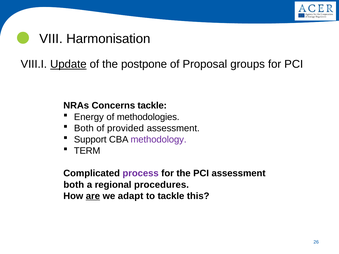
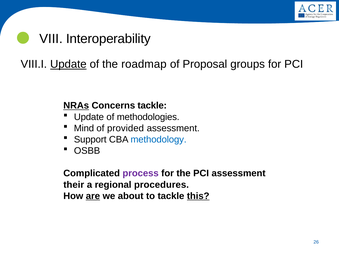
Harmonisation: Harmonisation -> Interoperability (108, 39)
postpone: postpone -> roadmap (144, 64)
NRAs underline: none -> present (76, 106)
Energy: Energy -> Update (89, 117)
Both: Both -> Mind (84, 128)
methodology colour: purple -> blue (159, 140)
TERM: TERM -> OSBB (87, 151)
both: both -> their (74, 185)
adapt: adapt -> about (131, 196)
this underline: none -> present (198, 196)
